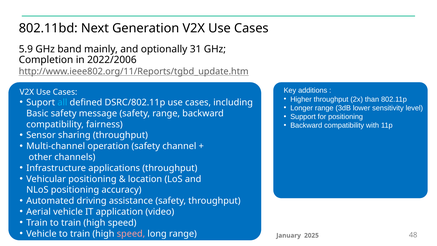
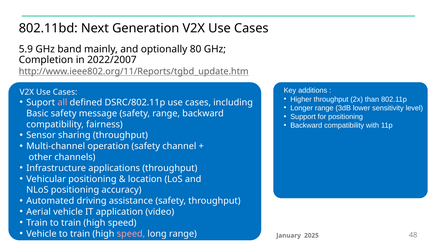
31: 31 -> 80 (196, 49)
2022/2006: 2022/2006 -> 2022/2007 (112, 60)
all colour: light blue -> pink (62, 102)
